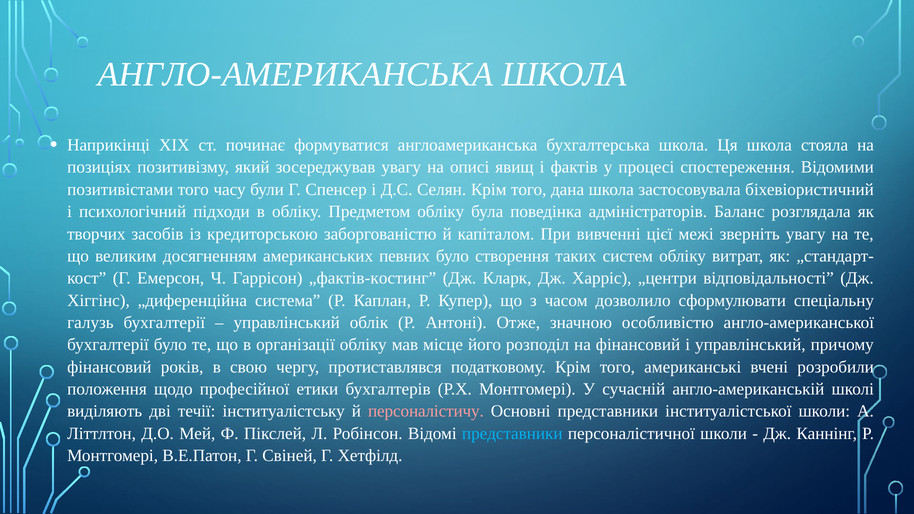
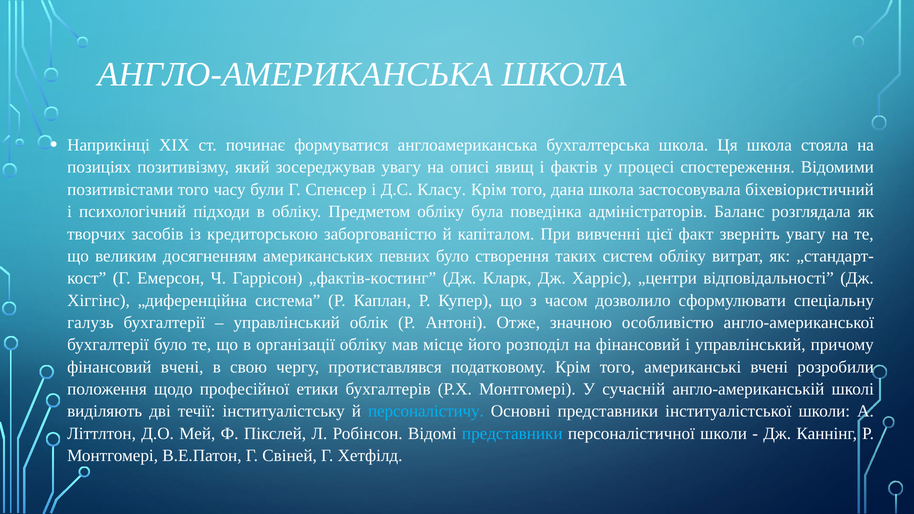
Селян: Селян -> Класу (442, 190)
межі: межі -> факт (696, 234)
фінансовий років: років -> вчені (182, 367)
персоналістичу colour: pink -> light blue (426, 411)
